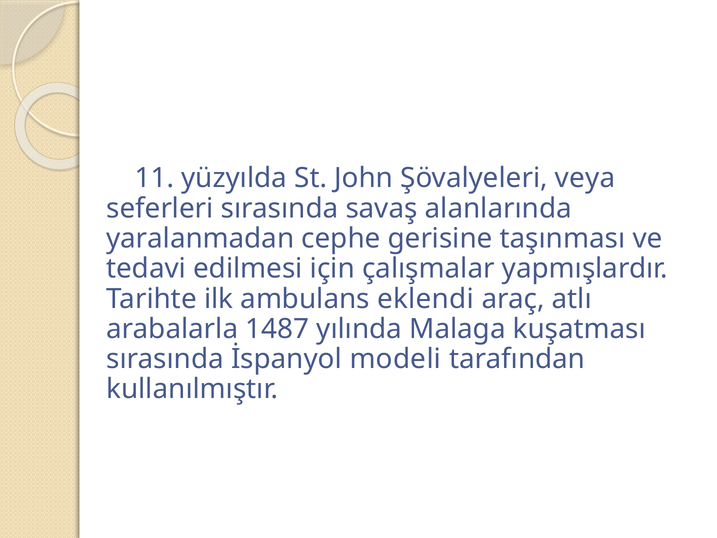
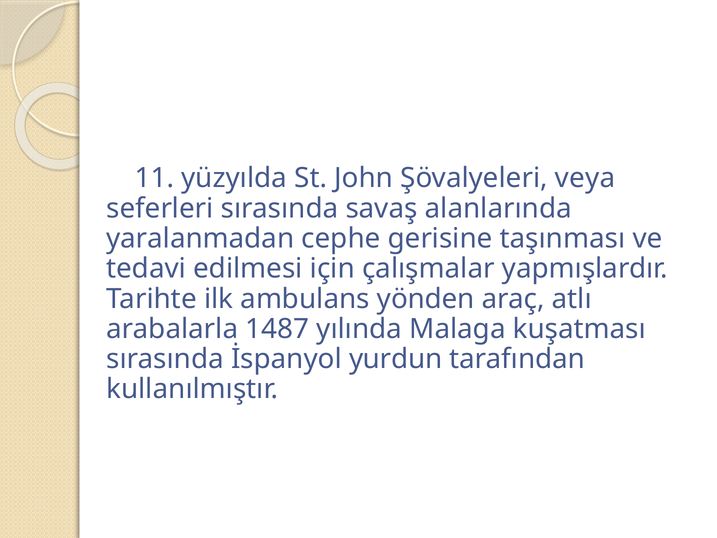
eklendi: eklendi -> yönden (426, 299)
modeli: modeli -> yurdun (396, 359)
